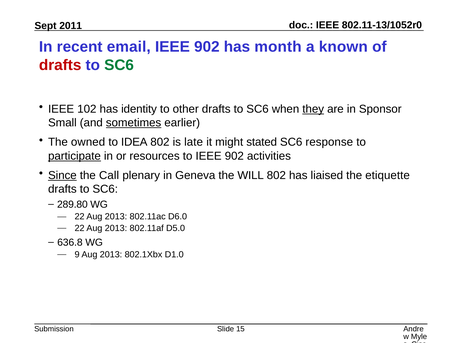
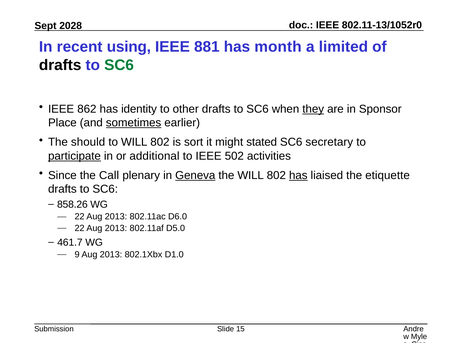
2011: 2011 -> 2028 (71, 26)
email: email -> using (129, 47)
902: 902 -> 881 (207, 47)
known: known -> limited (343, 47)
drafts colour: red -> black (60, 65)
102: 102 -> 862 (87, 109)
Small: Small -> Place (62, 123)
owned: owned -> should (88, 142)
to IDEA: IDEA -> WILL (134, 142)
late: late -> sort (194, 142)
response: response -> secretary (329, 142)
resources: resources -> additional (154, 156)
to IEEE 902: 902 -> 502 (234, 156)
Since underline: present -> none (62, 176)
Geneva underline: none -> present (195, 176)
has underline: none -> present (298, 176)
289.80: 289.80 -> 858.26 (72, 205)
636.8: 636.8 -> 461.7 (70, 243)
